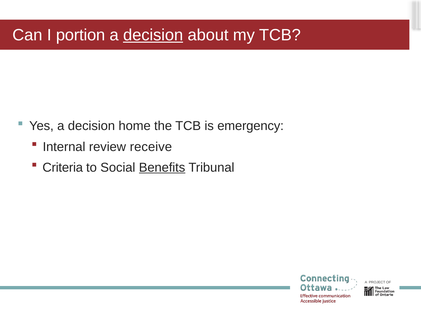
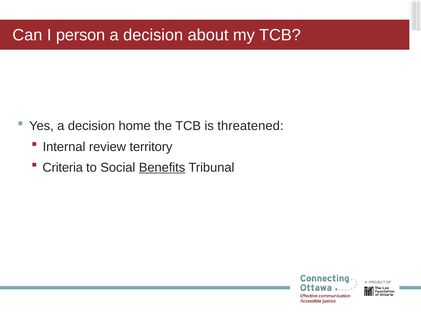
portion: portion -> person (81, 35)
decision underline: present -> none (153, 35)
emergency: emergency -> threatened (250, 126)
receive: receive -> territory (151, 147)
